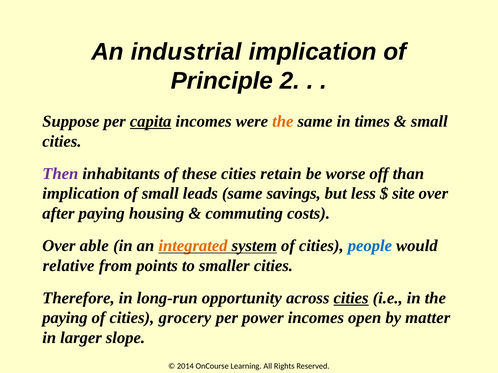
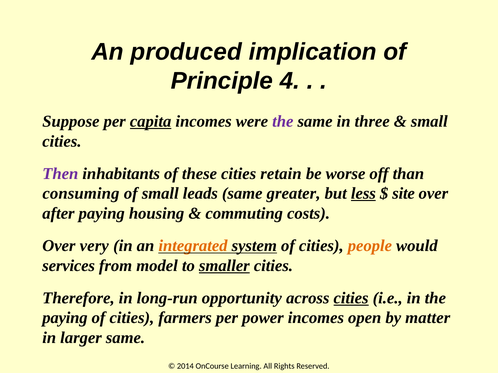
industrial: industrial -> produced (186, 52)
2: 2 -> 4 (290, 81)
the colour: orange -> purple (283, 122)
times: times -> three (372, 122)
implication: implication -> consuming (81, 194)
savings: savings -> greater (294, 194)
less underline: none -> present (363, 194)
able: able -> very (94, 246)
people colour: blue -> orange (370, 246)
relative: relative -> services (69, 266)
points: points -> model (157, 266)
smaller underline: none -> present (224, 266)
grocery: grocery -> farmers (185, 318)
larger slope: slope -> same (125, 338)
